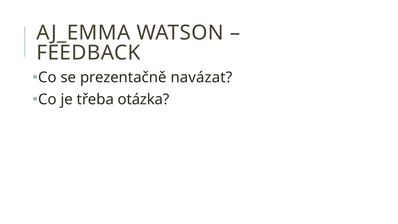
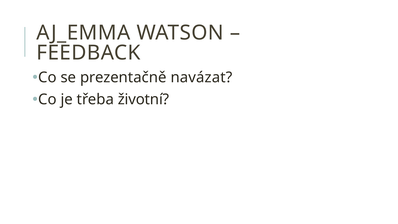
otázka: otázka -> životní (143, 99)
